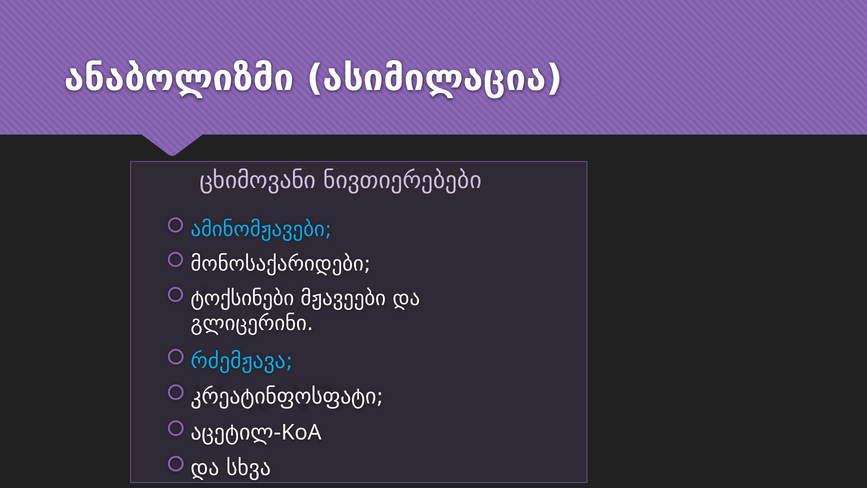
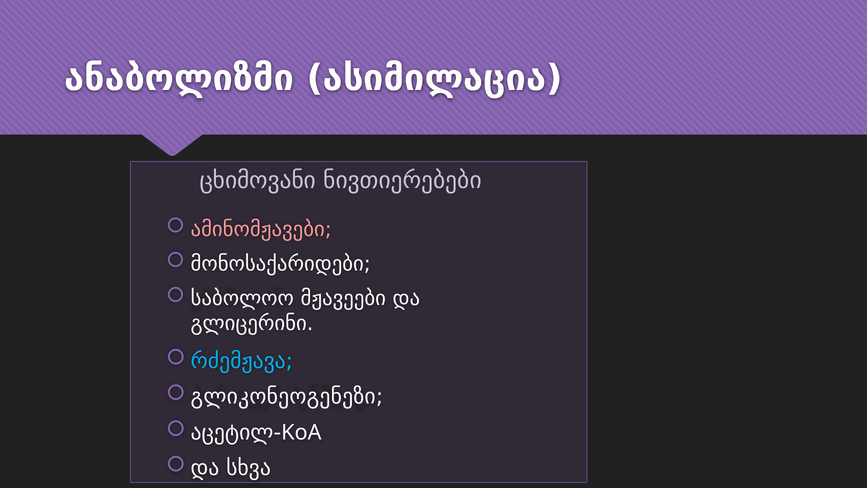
ამინომჟავები colour: light blue -> pink (261, 229)
ტოქსინები: ტოქსინები -> საბოლოო (242, 298)
კრეატინფოსფატი: კრეატინფოსფატი -> გლიკონეოგენეზი (287, 396)
